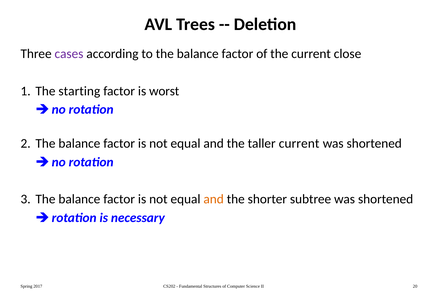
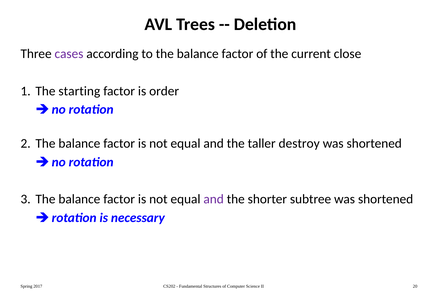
worst: worst -> order (164, 91)
taller current: current -> destroy (299, 144)
and colour: orange -> purple (214, 199)
